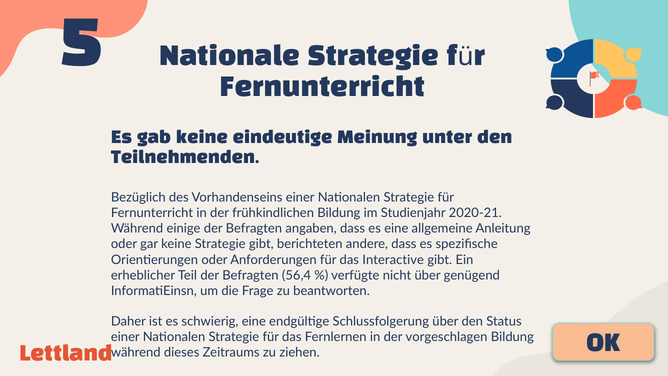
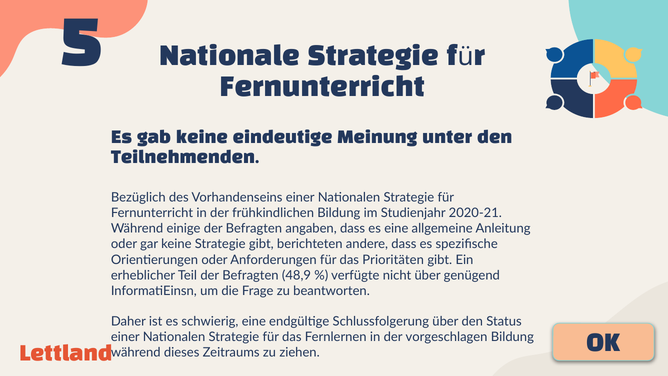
Interactive: Interactive -> Prioritäten (393, 260)
56,4: 56,4 -> 48,9 (296, 275)
